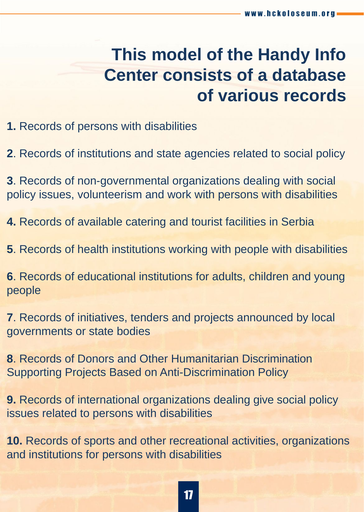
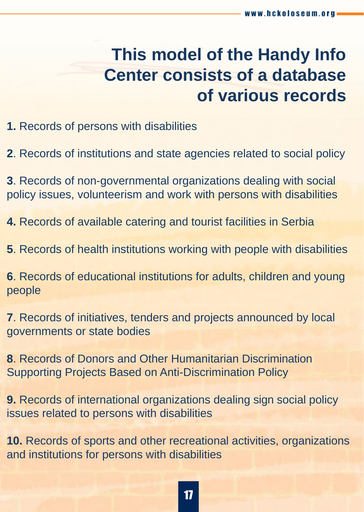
give: give -> sign (264, 400)
